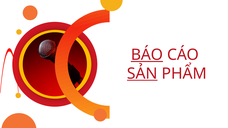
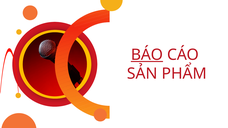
SẢN underline: present -> none (142, 74)
